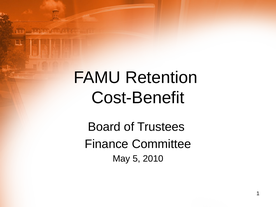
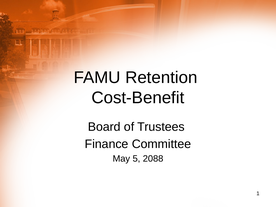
2010: 2010 -> 2088 (153, 159)
